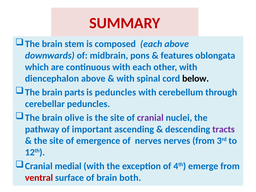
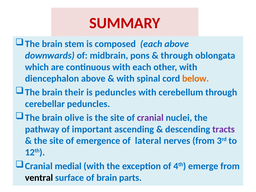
features: features -> through (177, 56)
below colour: black -> orange (196, 79)
parts: parts -> their (74, 92)
of nerves: nerves -> lateral (148, 141)
ventral colour: red -> black (39, 178)
both: both -> parts (130, 178)
